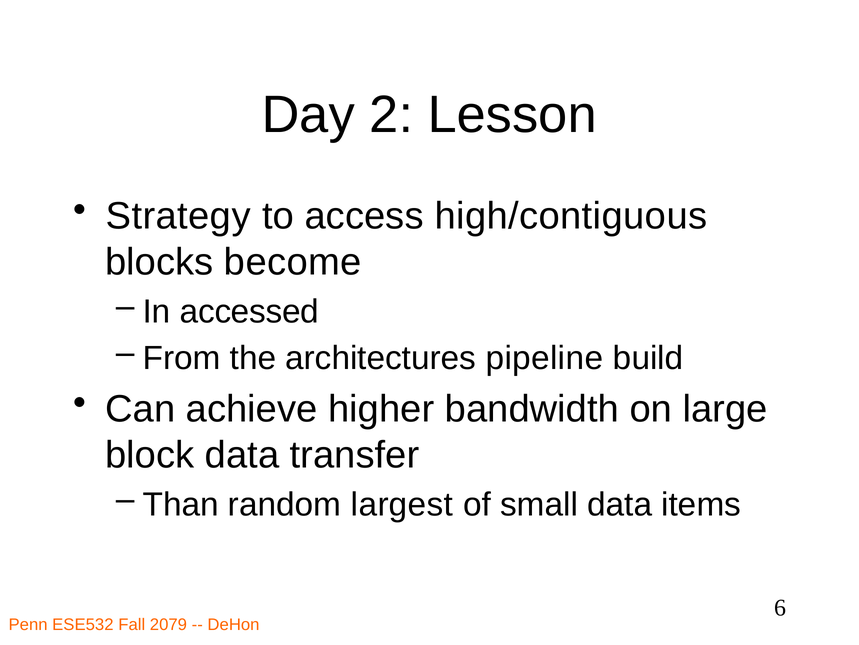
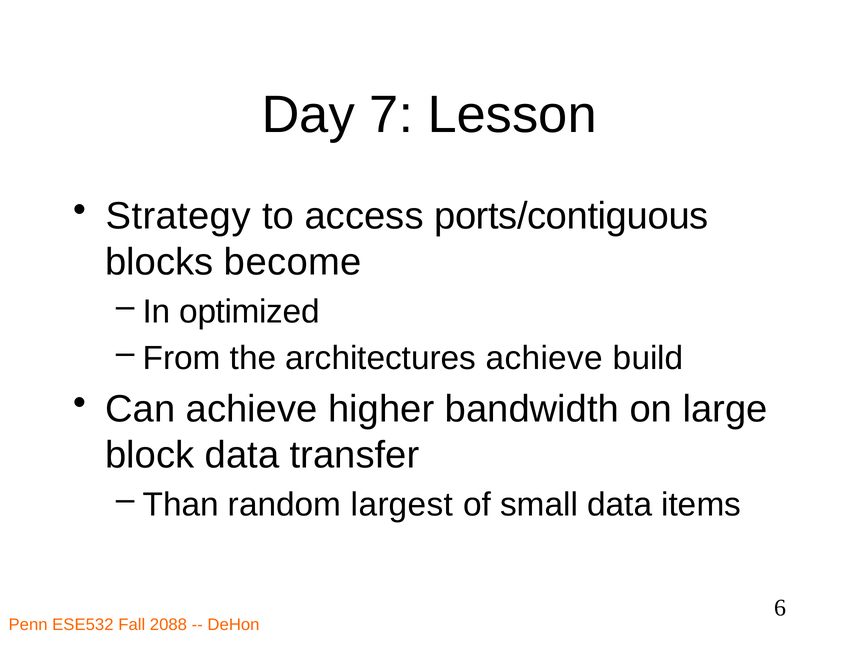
2: 2 -> 7 (391, 115)
high/contiguous: high/contiguous -> ports/contiguous (571, 216)
accessed: accessed -> optimized (249, 311)
architectures pipeline: pipeline -> achieve (544, 358)
2079: 2079 -> 2088 (168, 624)
